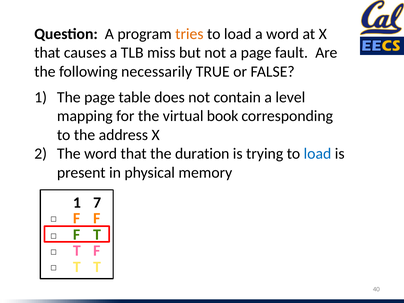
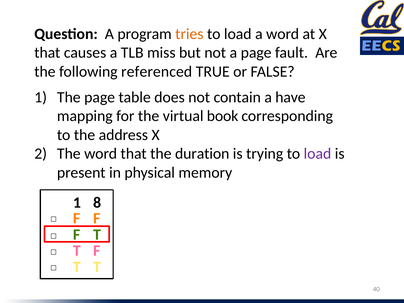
necessarily: necessarily -> referenced (157, 72)
level: level -> have (290, 97)
load colour: blue -> purple (317, 154)
7: 7 -> 8 (97, 203)
